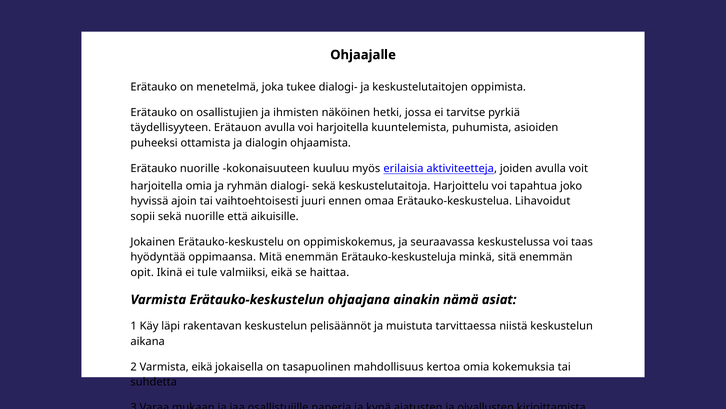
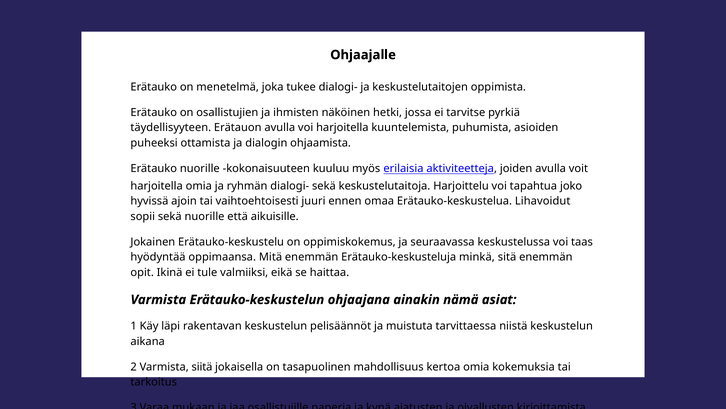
Varmista eikä: eikä -> siitä (202, 366)
suhdetta: suhdetta -> tarkoitus (154, 382)
